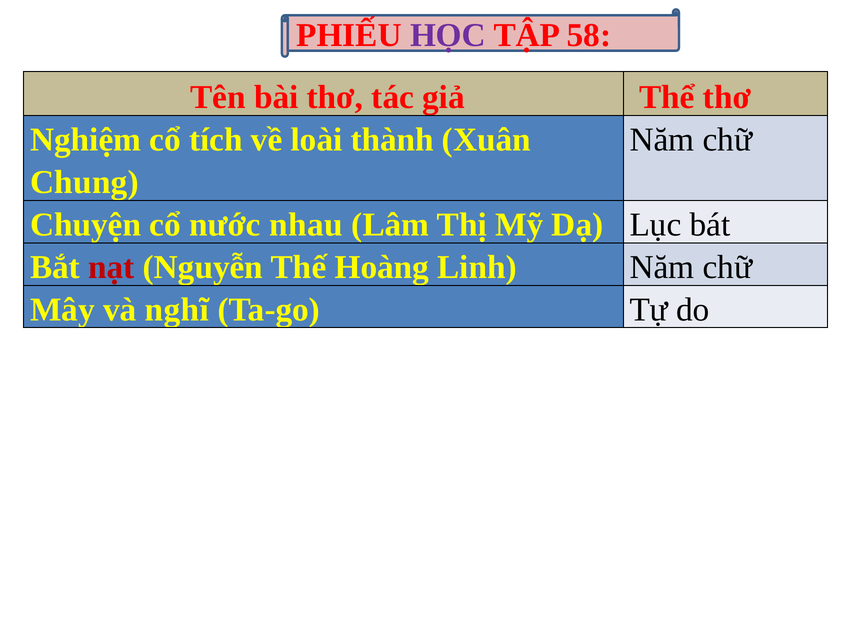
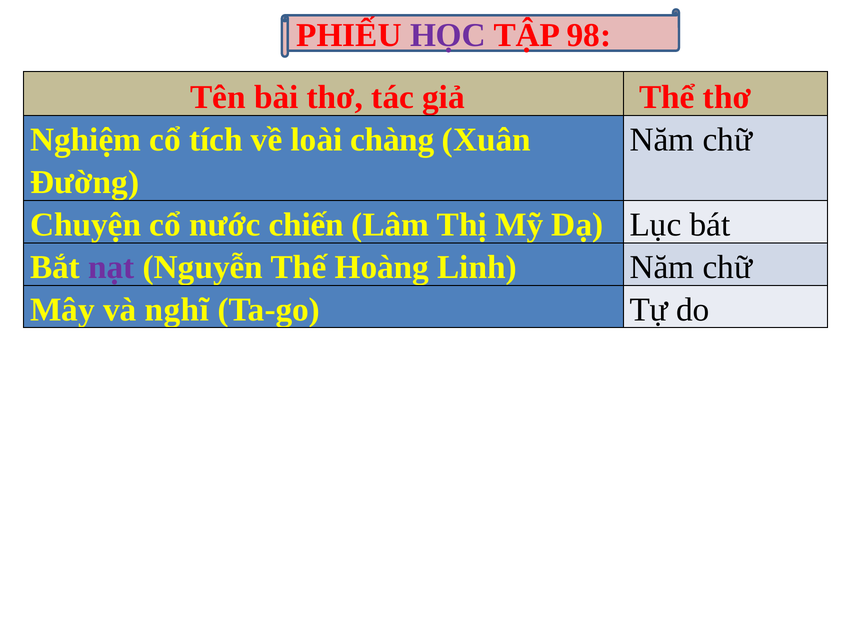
58: 58 -> 98 (589, 35)
thành: thành -> chàng (392, 140)
Chung: Chung -> Đường (85, 182)
nhau: nhau -> chiến (306, 225)
nạt colour: red -> purple (111, 267)
